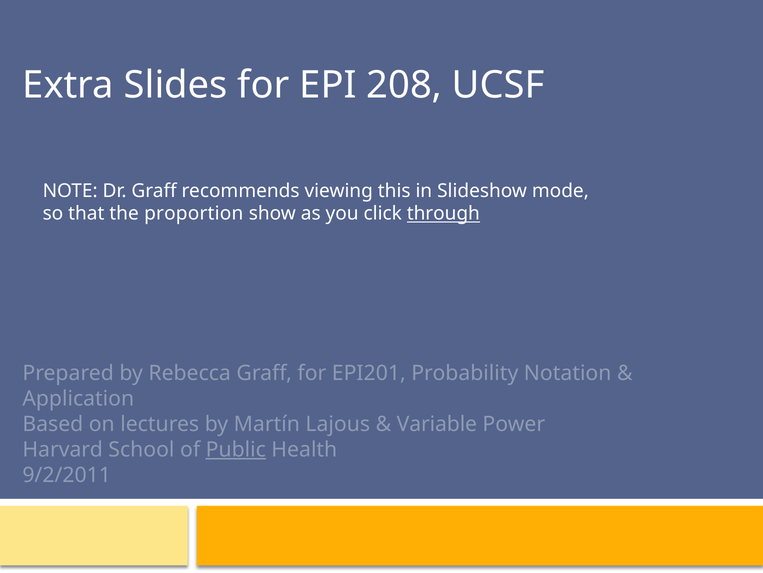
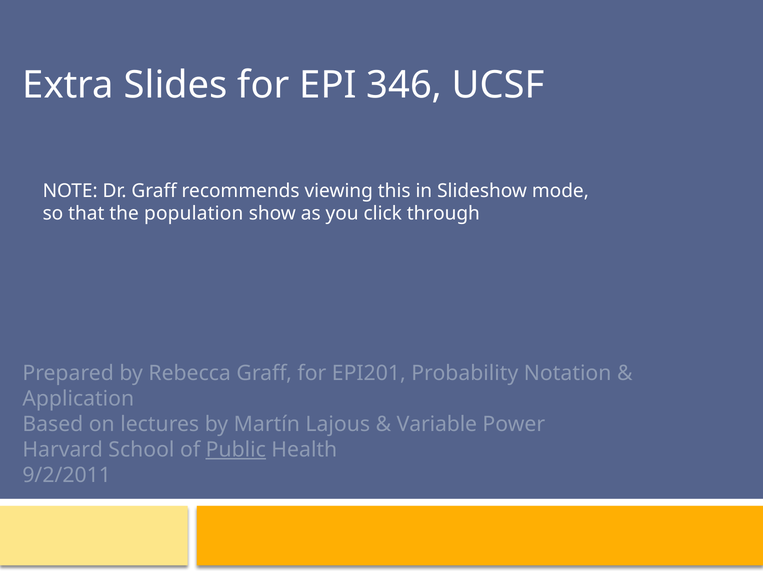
208: 208 -> 346 (404, 85)
proportion: proportion -> population (194, 213)
through underline: present -> none (443, 213)
